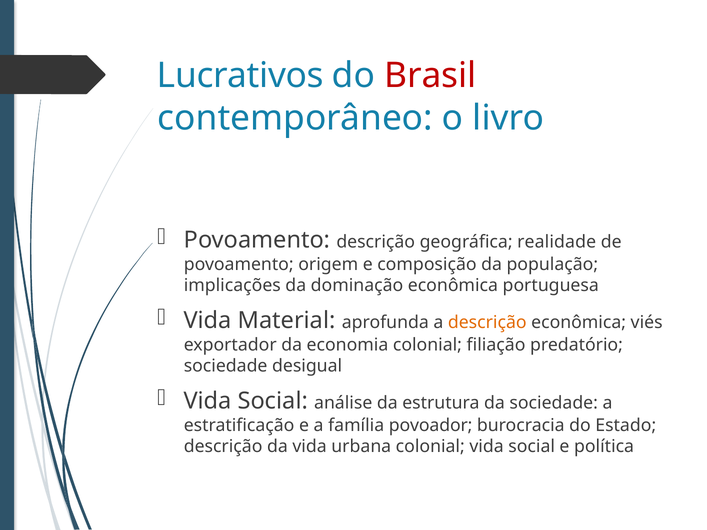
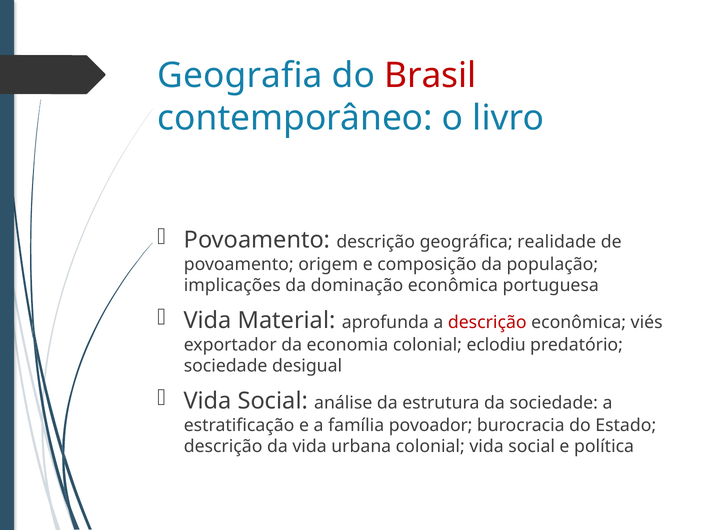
Lucrativos: Lucrativos -> Geografia (240, 75)
descrição colour: orange -> red (487, 323)
filiação: filiação -> eclodiu (496, 345)
